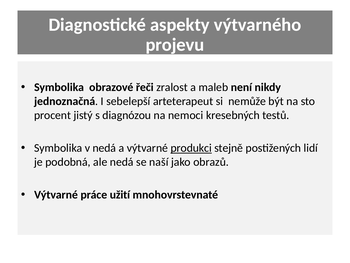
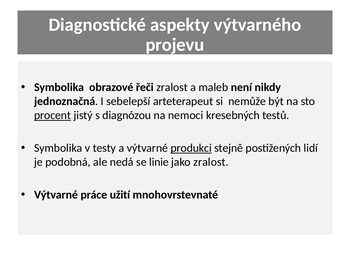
procent underline: none -> present (53, 115)
v nedá: nedá -> testy (104, 148)
naší: naší -> linie (159, 162)
jako obrazů: obrazů -> zralost (211, 162)
